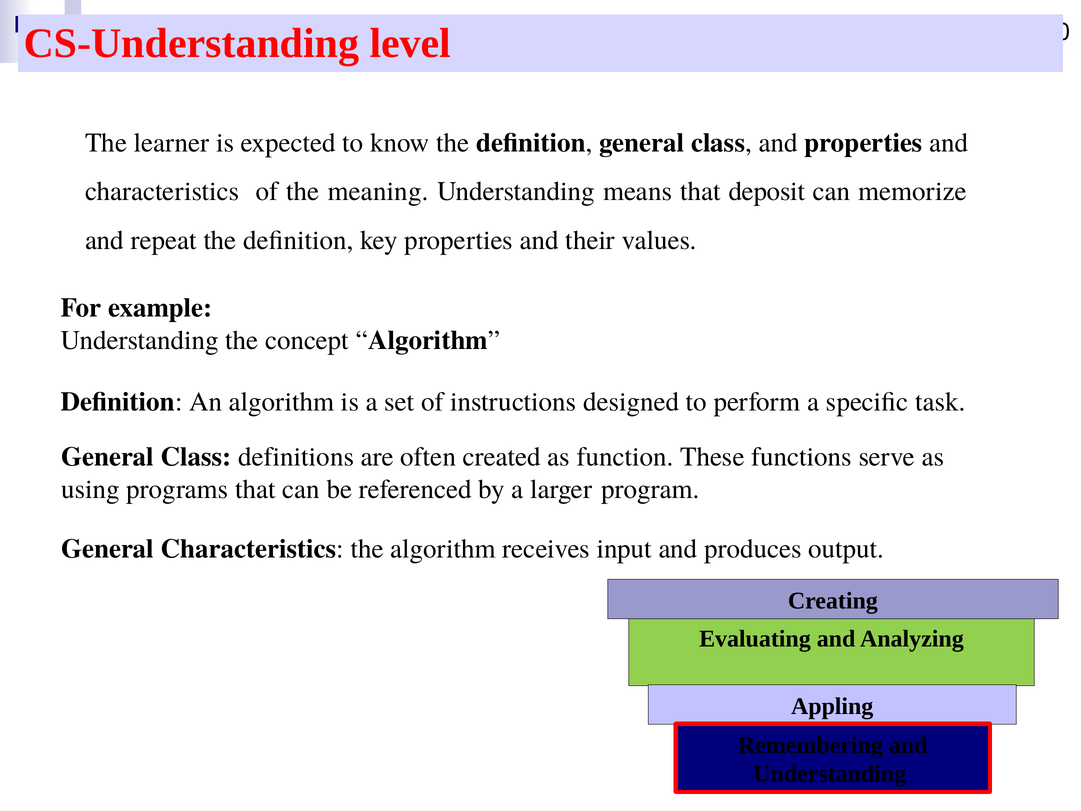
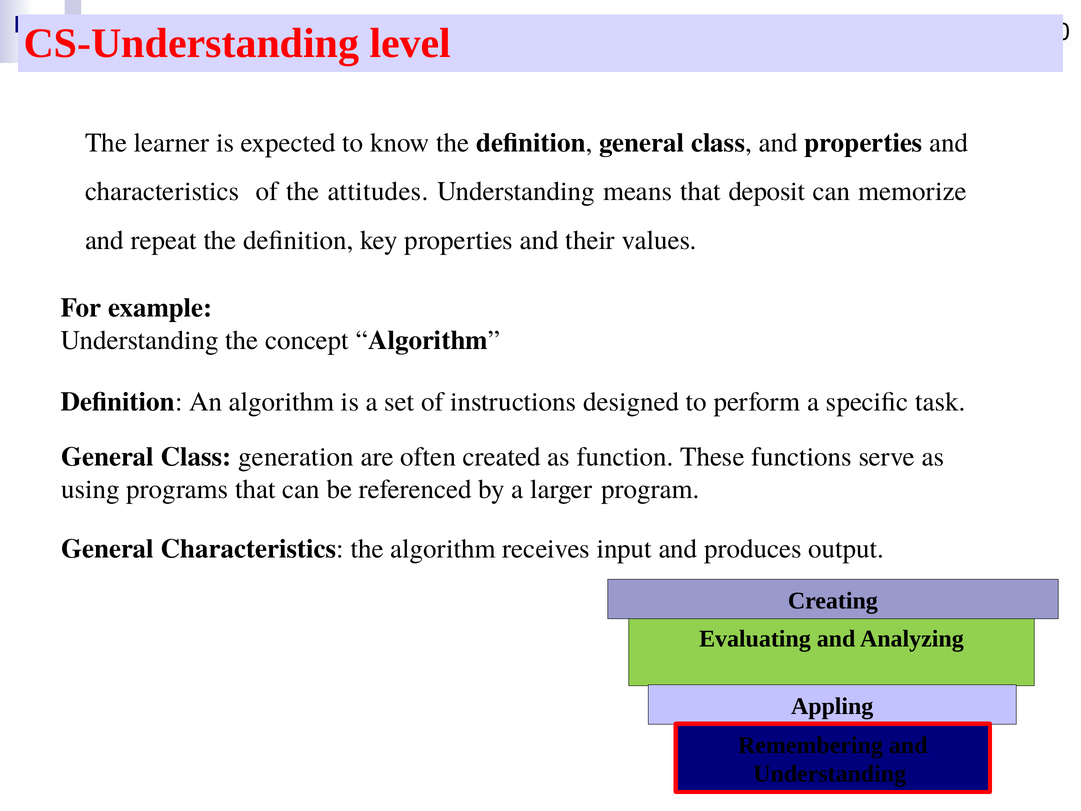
meaning: meaning -> attitudes (378, 191)
definitions: definitions -> generation (296, 457)
